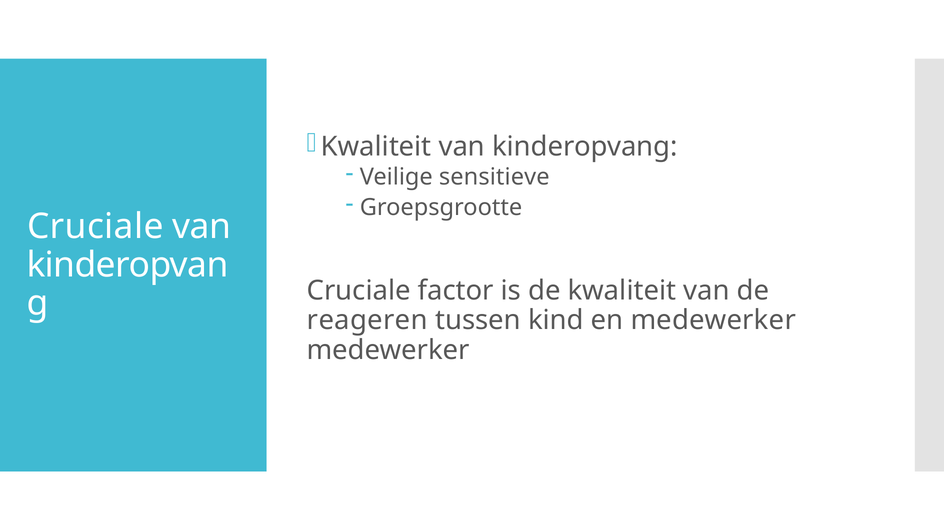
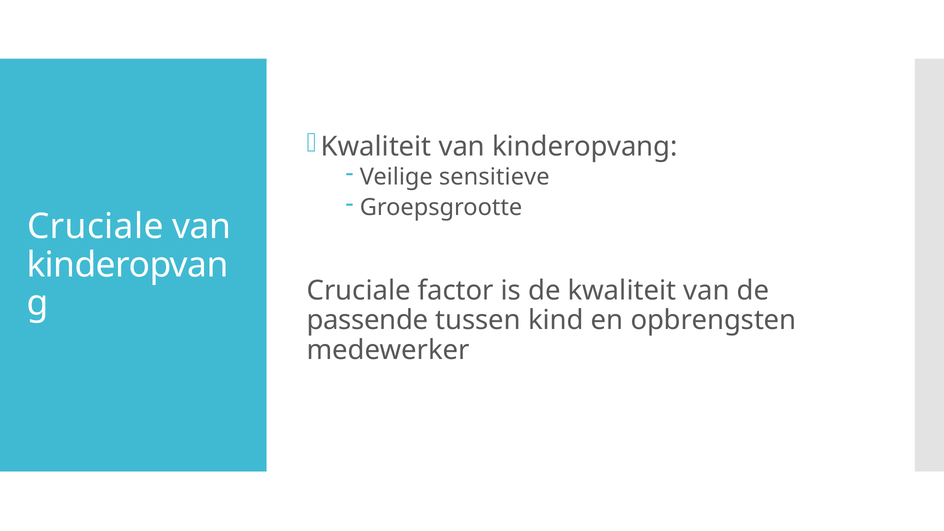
reageren: reageren -> passende (368, 320)
en medewerker: medewerker -> opbrengsten (713, 320)
